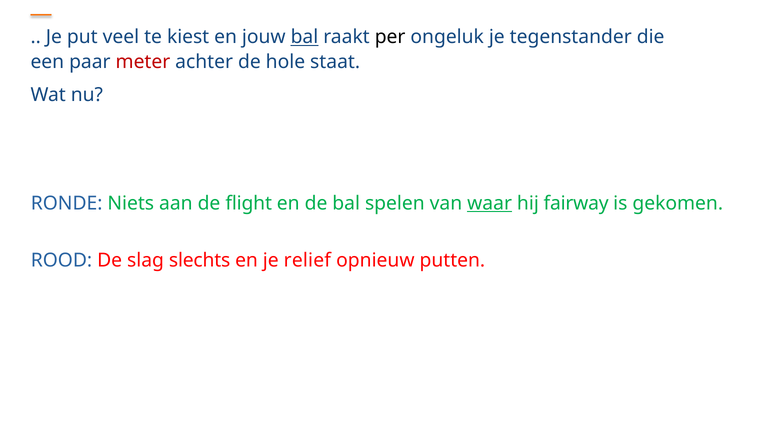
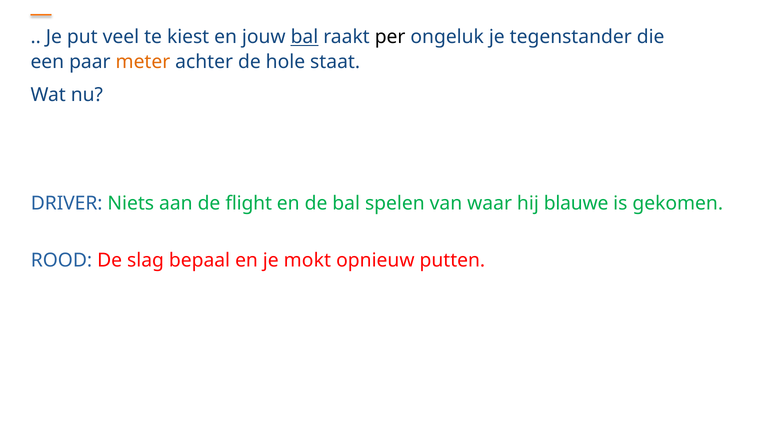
meter colour: red -> orange (143, 62)
RONDE: RONDE -> DRIVER (67, 203)
waar underline: present -> none (490, 203)
fairway: fairway -> blauwe (576, 203)
slechts: slechts -> bepaal (200, 260)
relief: relief -> mokt (307, 260)
